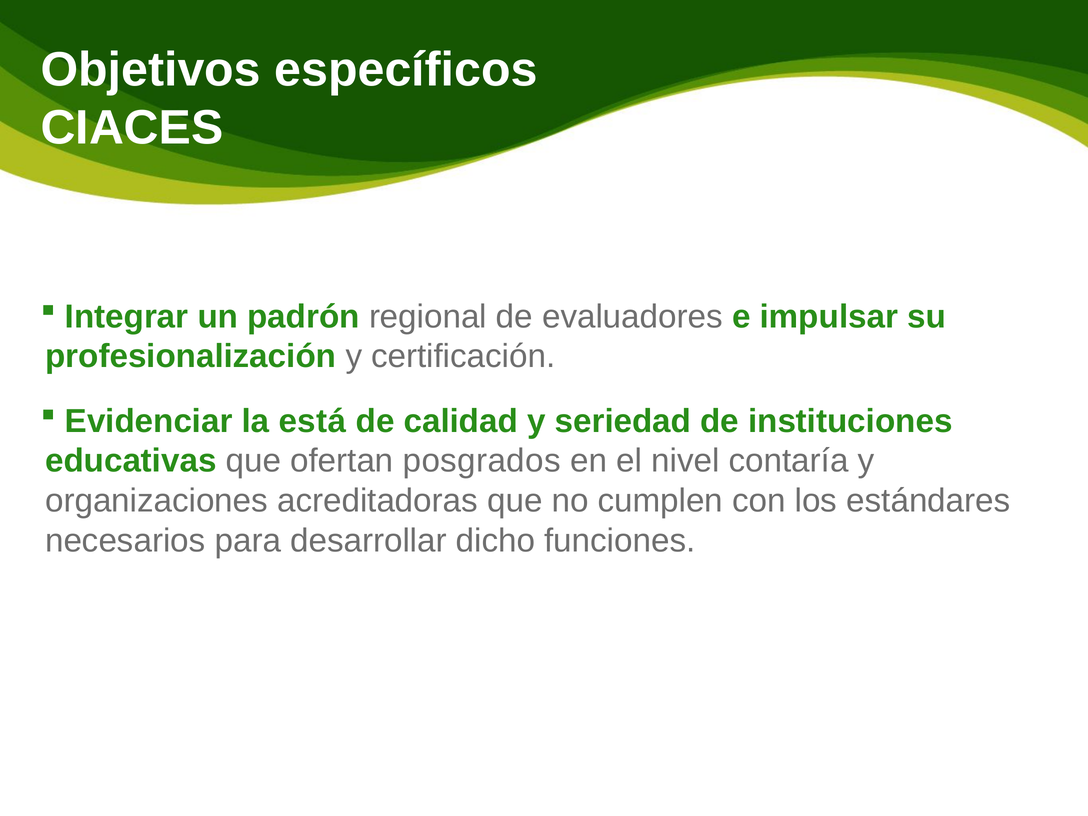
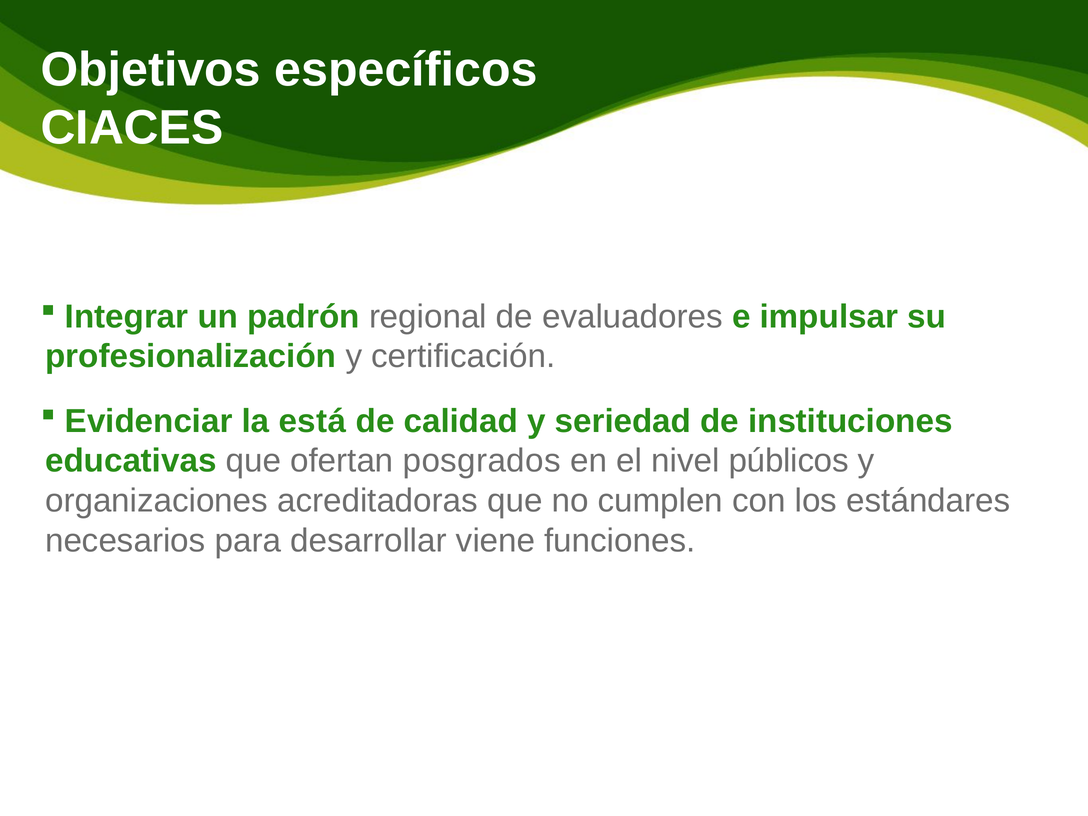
contaría: contaría -> públicos (789, 461)
dicho: dicho -> viene (496, 541)
